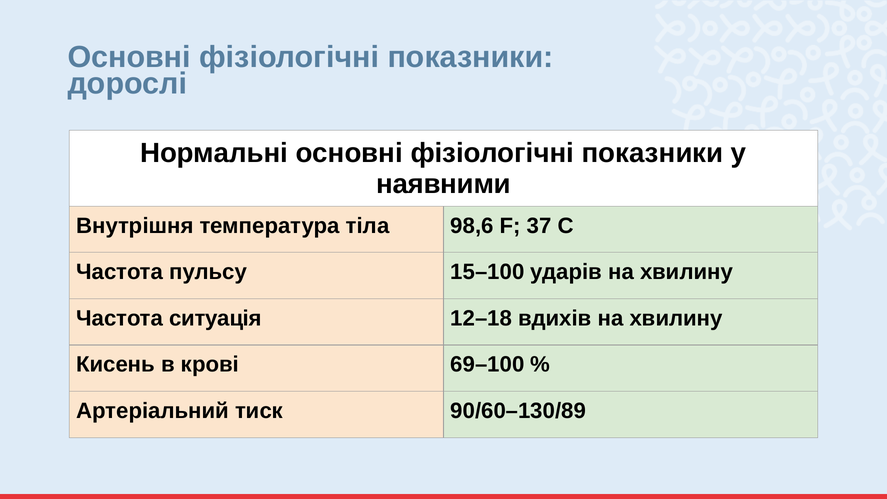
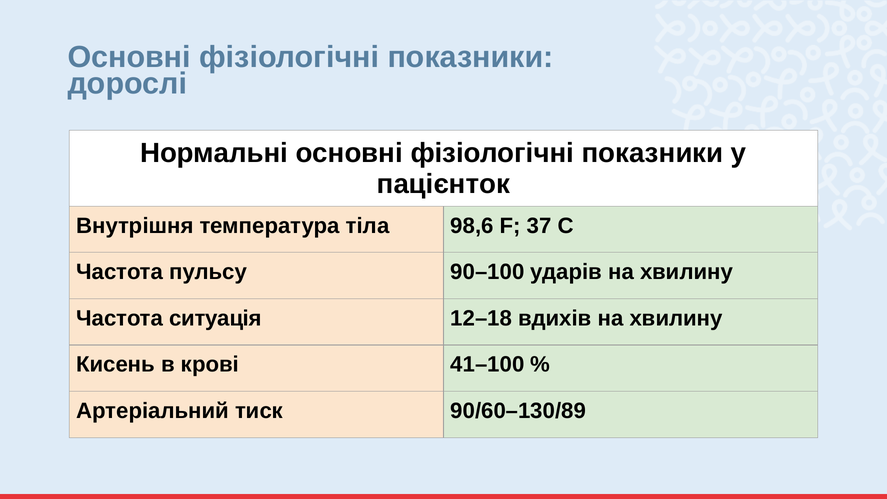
наявними: наявними -> пацієнток (443, 184)
15–100: 15–100 -> 90–100 (487, 272)
69–100: 69–100 -> 41–100 (487, 365)
